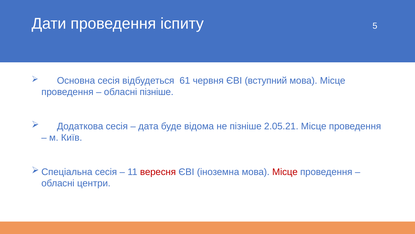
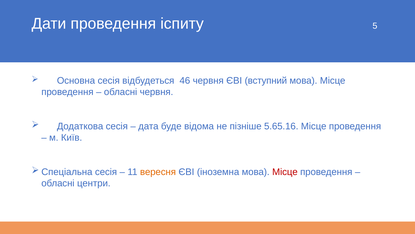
61: 61 -> 46 (185, 80)
обласні пізніше: пізніше -> червня (157, 92)
2.05.21: 2.05.21 -> 5.65.16 (281, 126)
вересня colour: red -> orange (158, 172)
